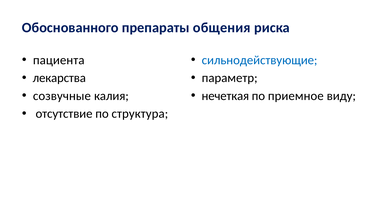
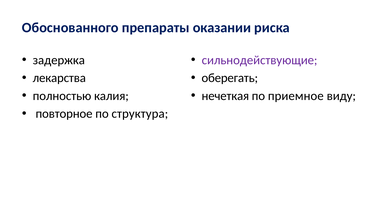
общения: общения -> оказании (222, 28)
пациента: пациента -> задержка (59, 60)
сильнодействующие colour: blue -> purple (260, 60)
параметр: параметр -> оберегать (230, 78)
созвучные: созвучные -> полностью (62, 96)
отсутствие: отсутствие -> повторное (64, 114)
